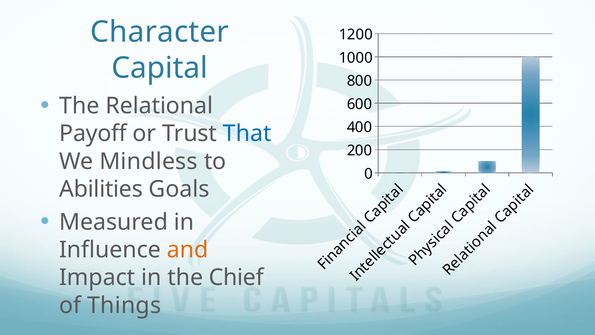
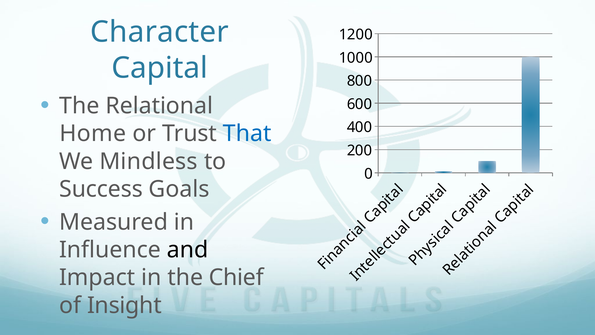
Payoff: Payoff -> Home (93, 134)
Abilities: Abilities -> Success (101, 189)
and colour: orange -> black (188, 250)
Things: Things -> Insight (124, 305)
